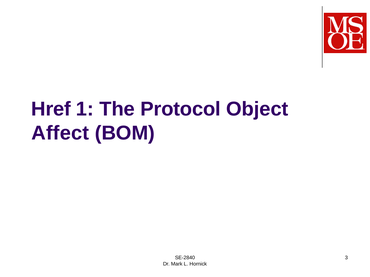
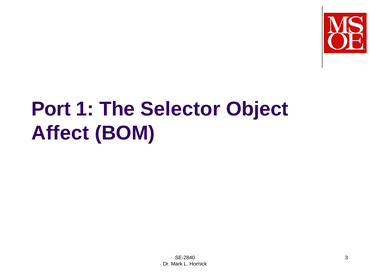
Href: Href -> Port (51, 109)
Protocol: Protocol -> Selector (180, 109)
